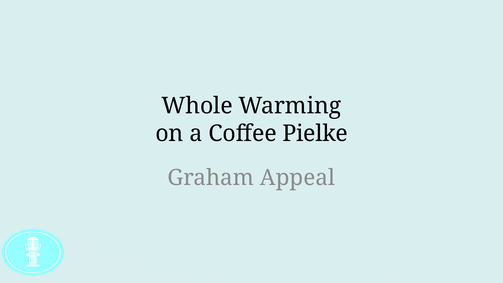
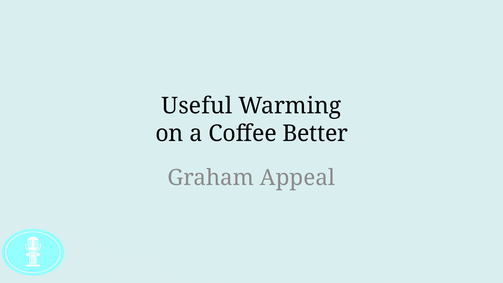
Whole: Whole -> Useful (197, 106)
Pielke: Pielke -> Better (315, 134)
